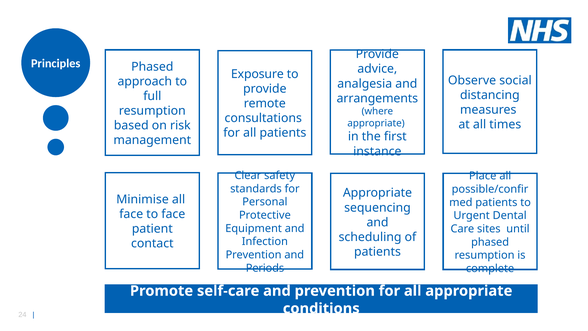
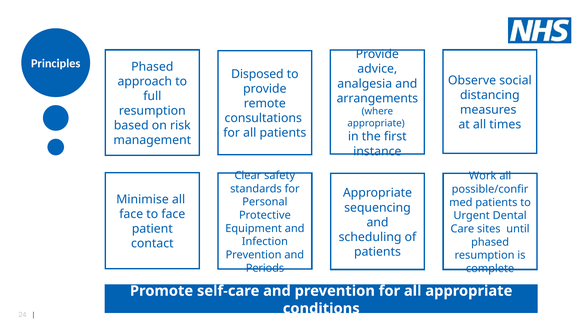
Exposure: Exposure -> Disposed (257, 74)
Place: Place -> Work (483, 176)
